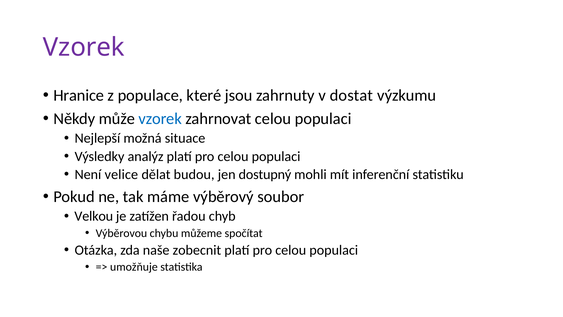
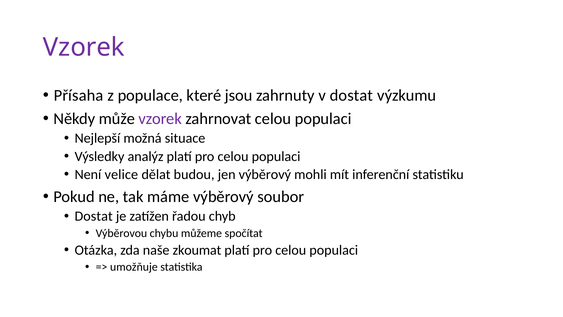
Hranice: Hranice -> Přísaha (79, 95)
vzorek colour: blue -> purple (160, 119)
jen dostupný: dostupný -> výběrový (265, 174)
Velkou: Velkou -> Dostat (94, 216)
zobecnit: zobecnit -> zkoumat (197, 250)
